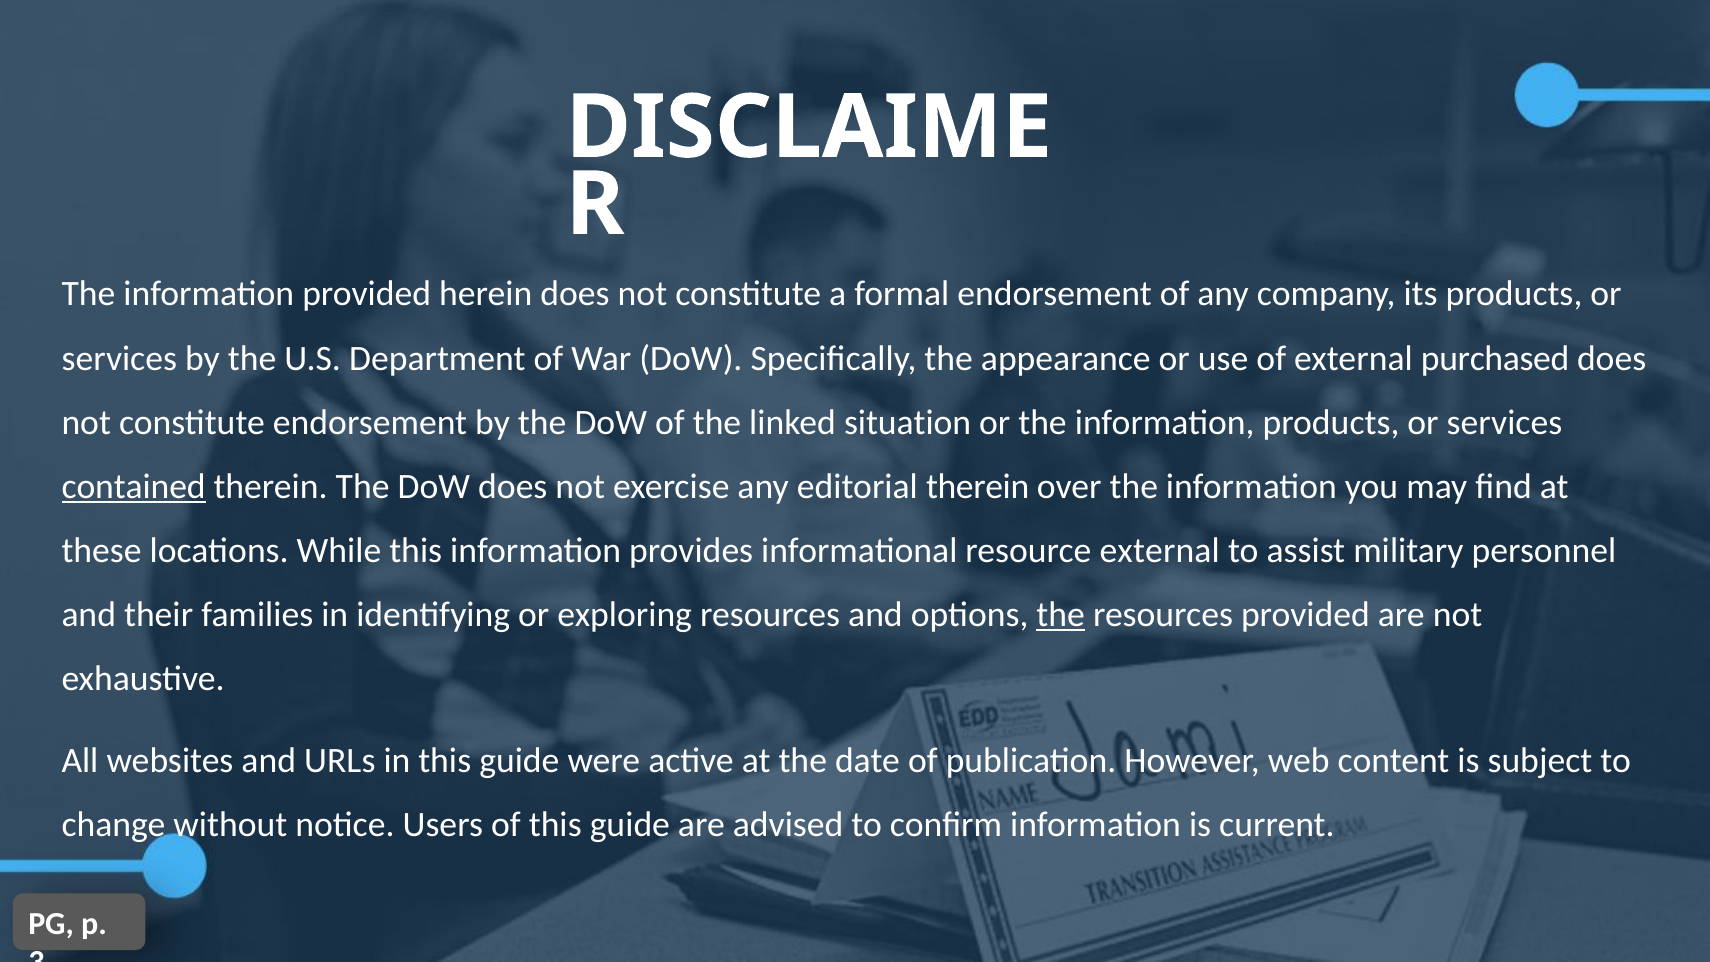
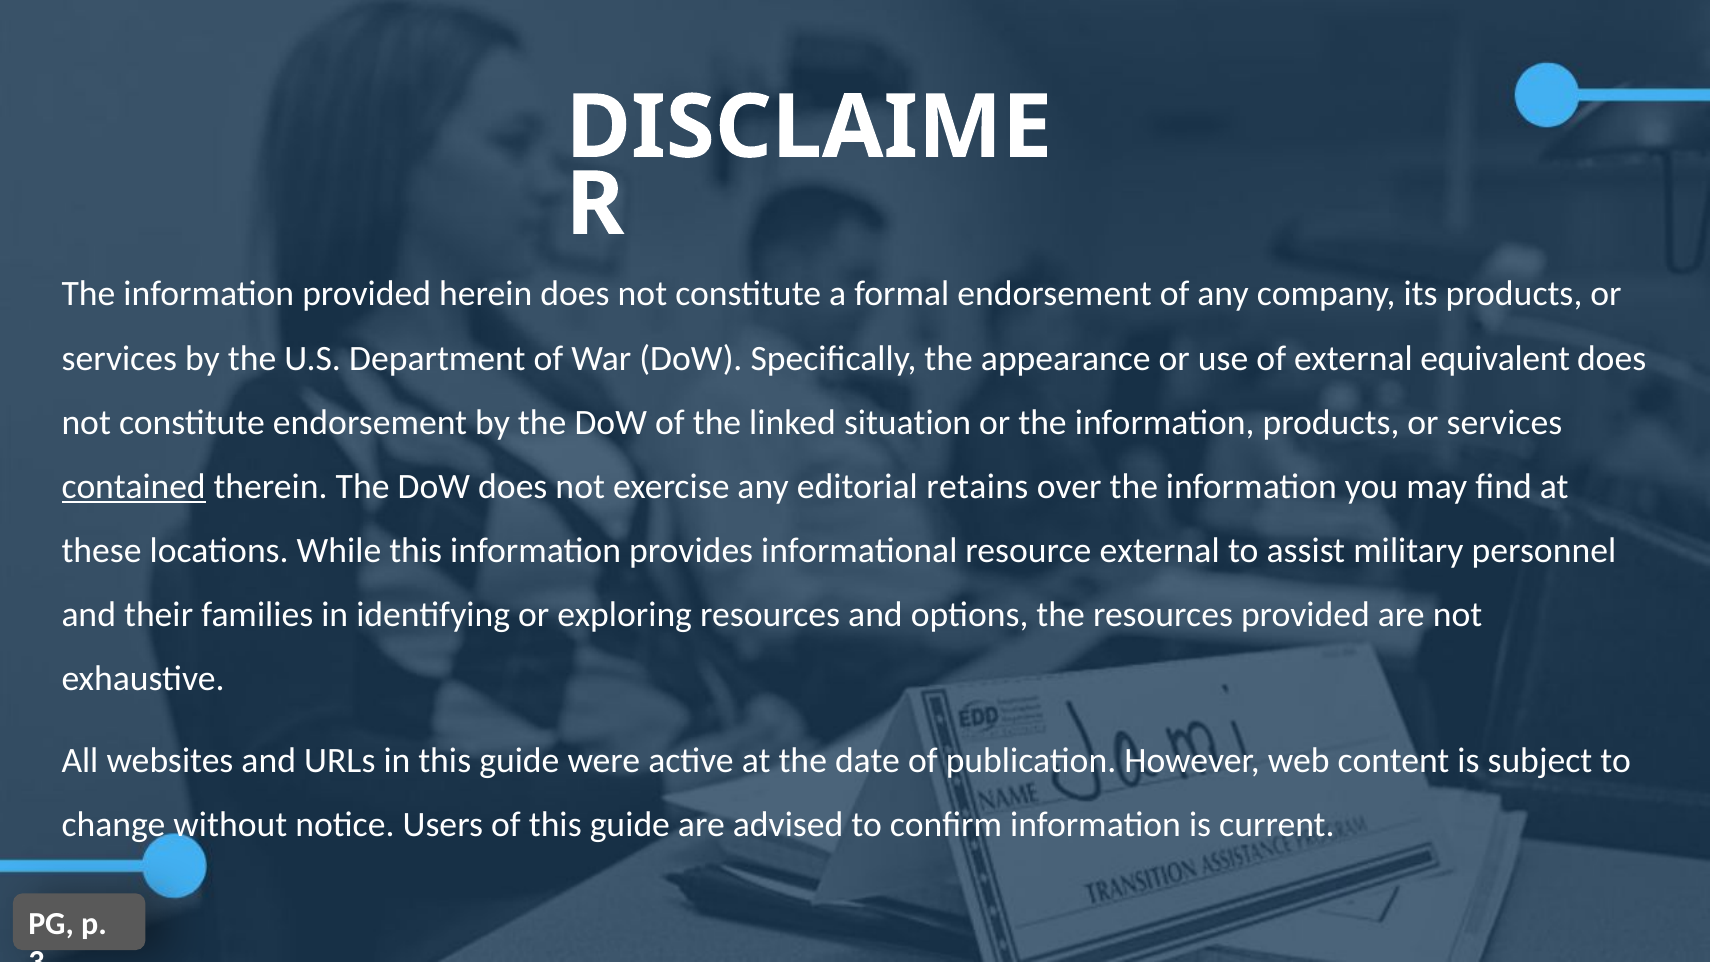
purchased: purchased -> equivalent (1495, 358)
editorial therein: therein -> retains (977, 486)
the underline: present -> none (1061, 615)
